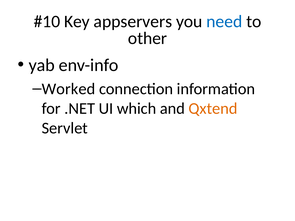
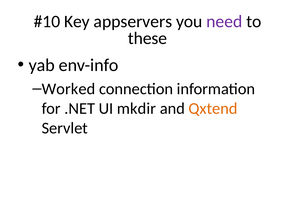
need colour: blue -> purple (224, 21)
other: other -> these (148, 38)
which: which -> mkdir (136, 109)
